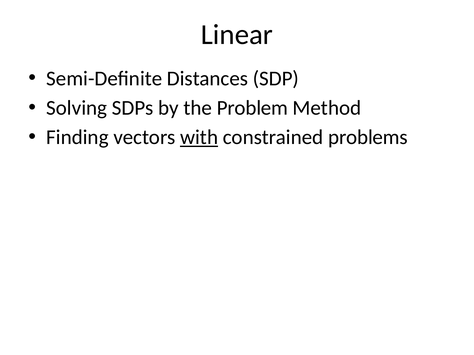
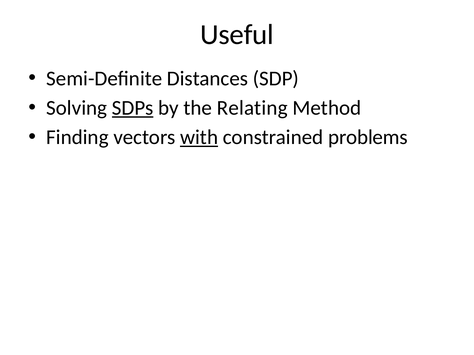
Linear: Linear -> Useful (237, 35)
SDPs underline: none -> present (133, 108)
Problem: Problem -> Relating (252, 108)
